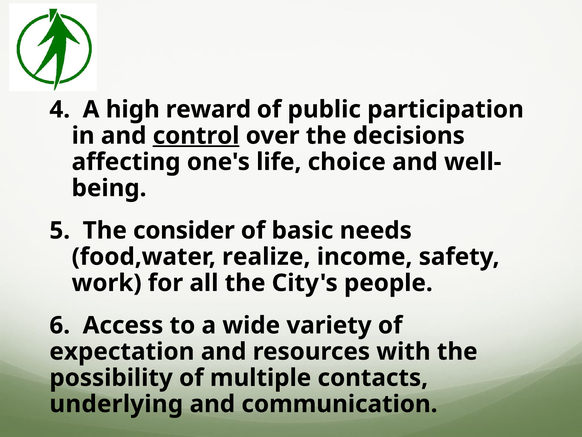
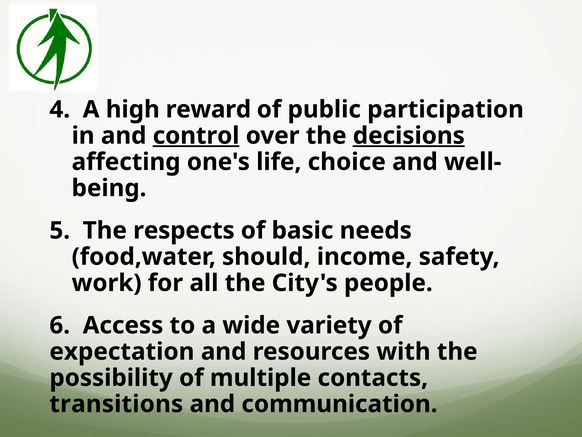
decisions underline: none -> present (409, 136)
consider: consider -> respects (184, 230)
realize: realize -> should (266, 256)
underlying: underlying -> transitions (116, 404)
